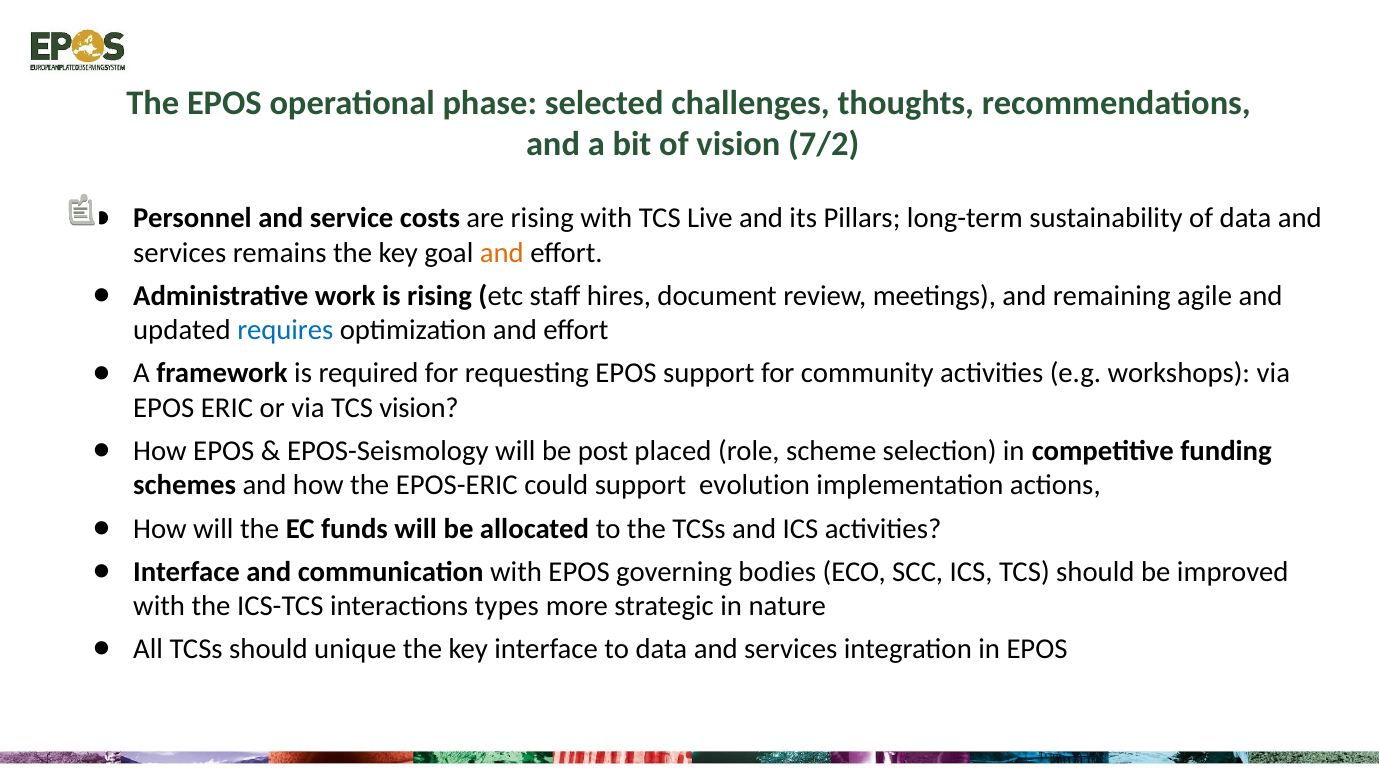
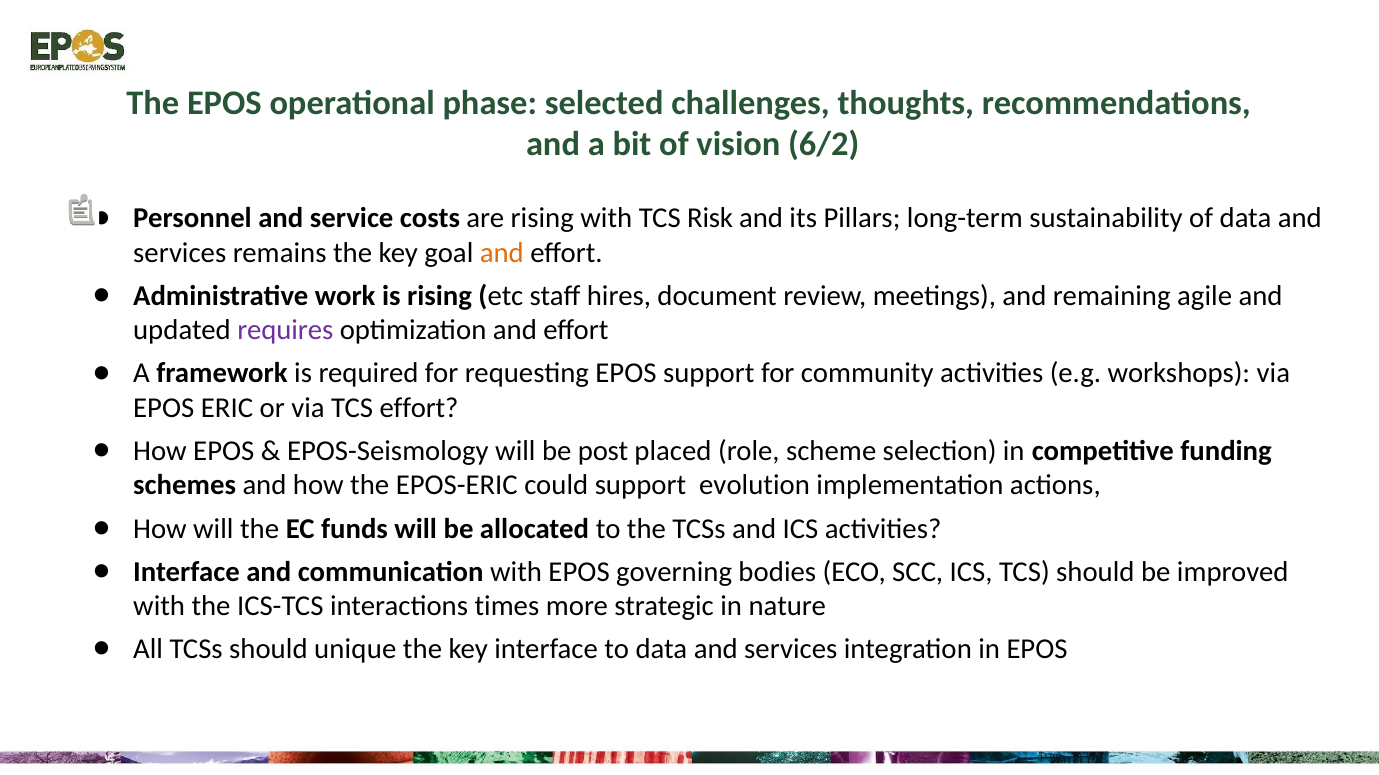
7/2: 7/2 -> 6/2 (824, 144)
Live: Live -> Risk (710, 219)
requires colour: blue -> purple (285, 331)
TCS vision: vision -> effort (419, 408)
types: types -> times (507, 607)
